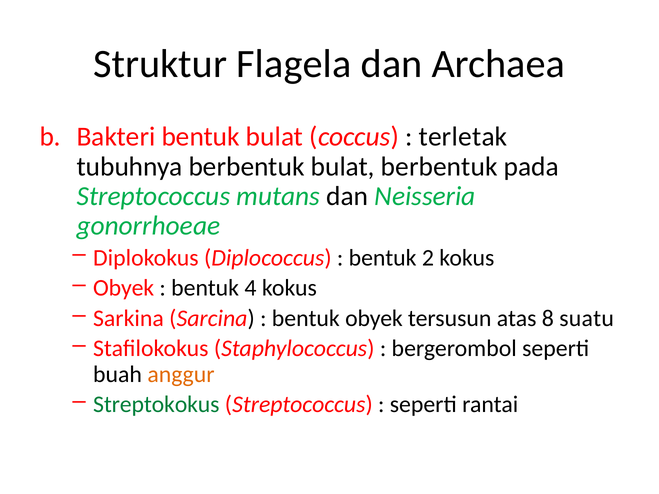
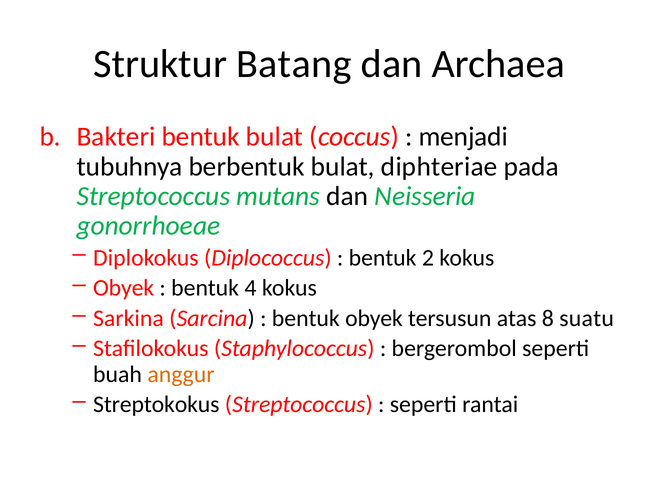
Flagela: Flagela -> Batang (294, 64)
terletak: terletak -> menjadi (463, 137)
bulat berbentuk: berbentuk -> diphteriae (439, 167)
Streptokokus colour: green -> black (156, 405)
